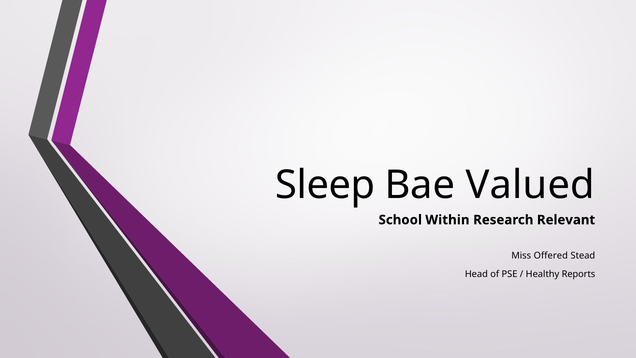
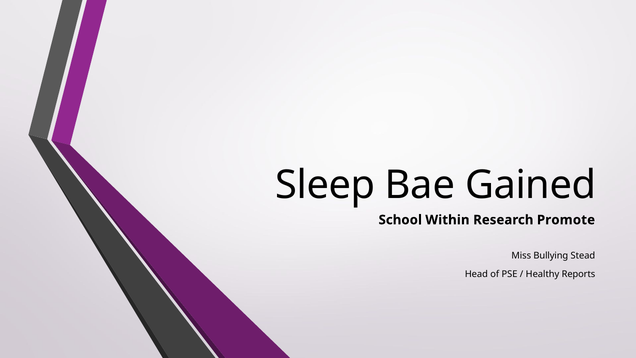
Valued: Valued -> Gained (531, 185)
Relevant: Relevant -> Promote (566, 220)
Offered: Offered -> Bullying (551, 255)
